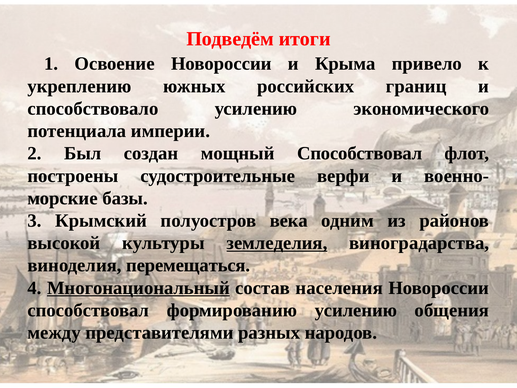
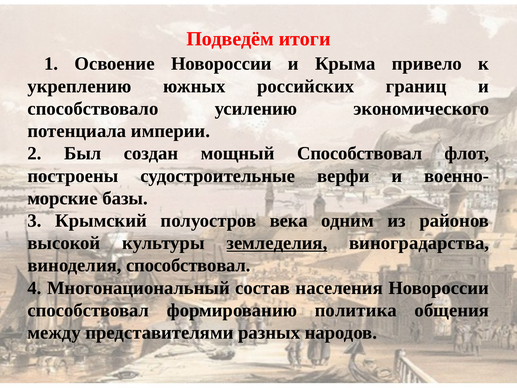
виноделия перемещаться: перемещаться -> способствовал (188, 265)
Многонациональный underline: present -> none (138, 288)
формированию усилению: усилению -> политика (356, 310)
